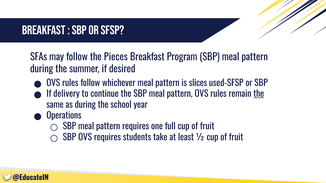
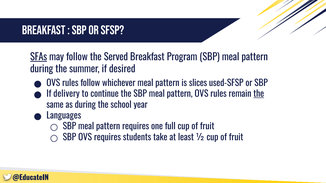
SFAs underline: none -> present (39, 57)
Pieces: Pieces -> Served (116, 57)
Operations: Operations -> Languages (64, 116)
